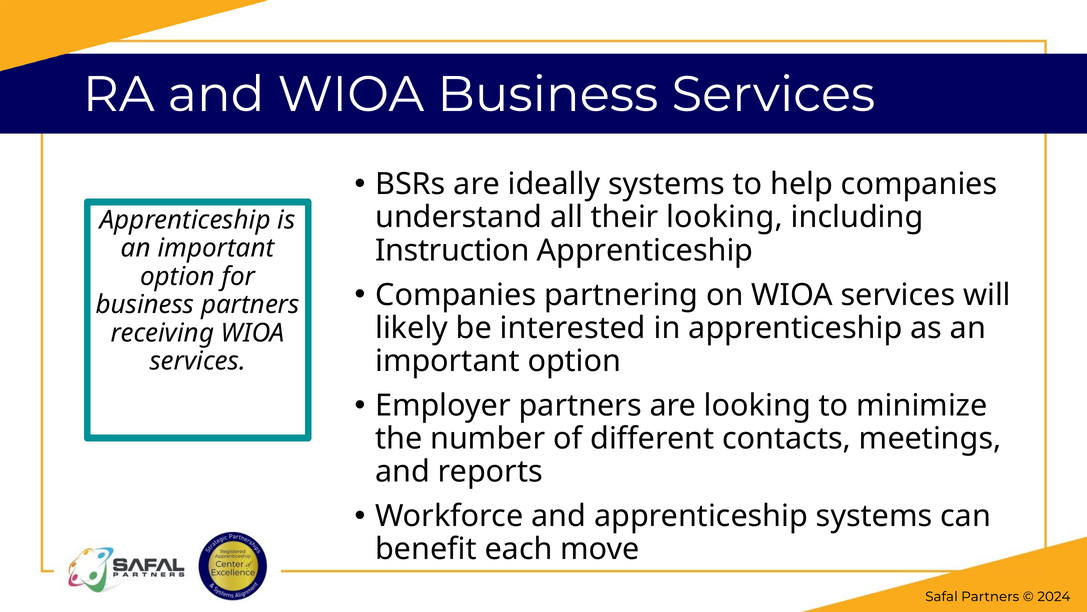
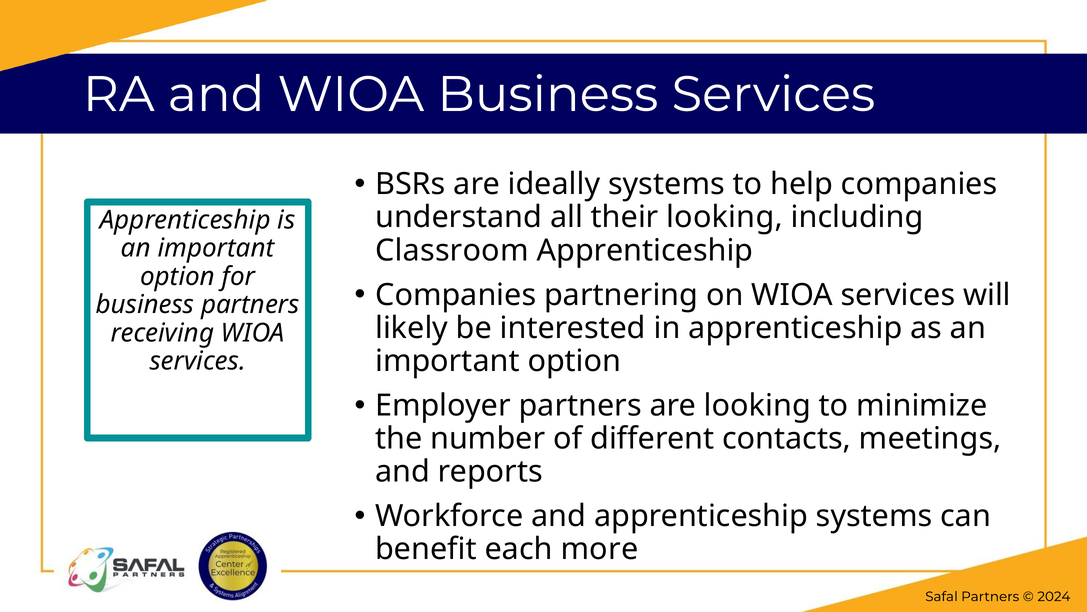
Instruction: Instruction -> Classroom (452, 250)
move: move -> more (600, 549)
